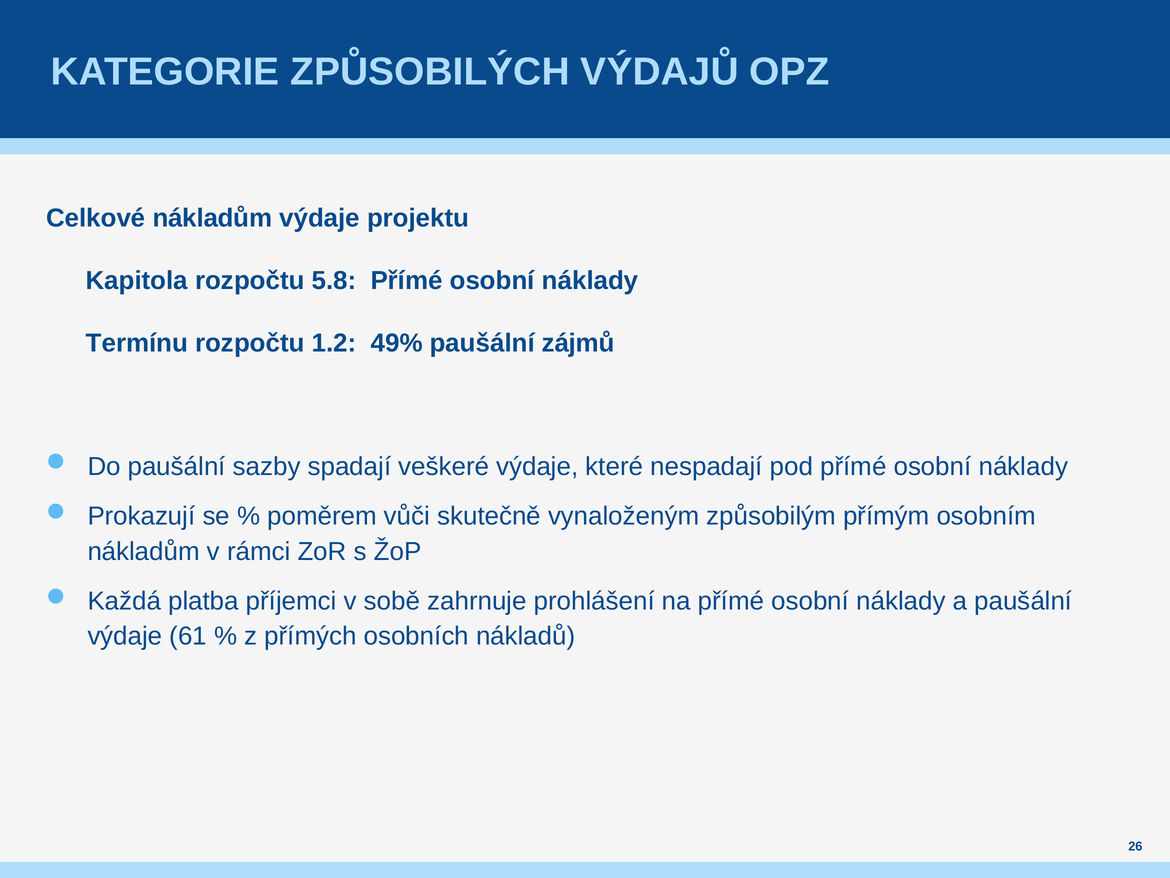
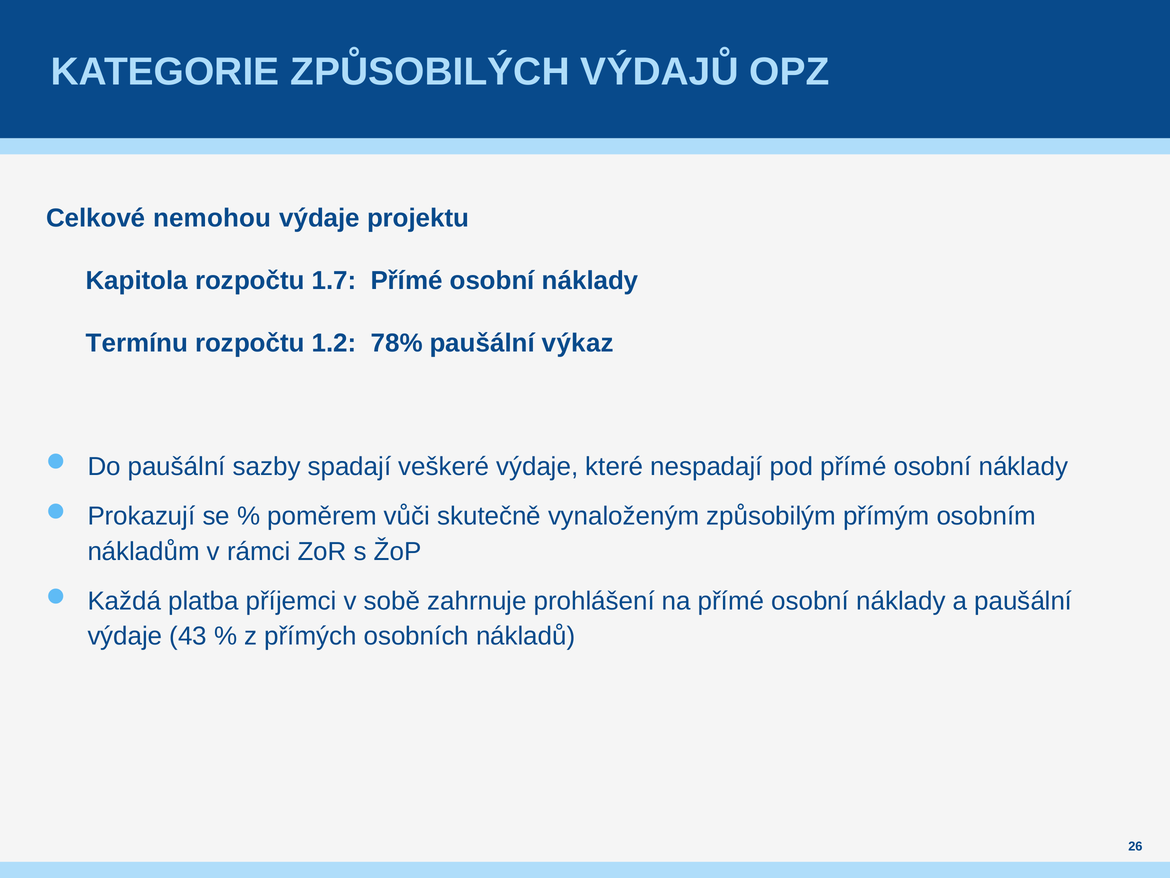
Celkové nákladům: nákladům -> nemohou (212, 218)
5.8: 5.8 -> 1.7 (334, 281)
49%: 49% -> 78% (397, 343)
zájmů: zájmů -> výkaz (578, 343)
61: 61 -> 43 (188, 636)
